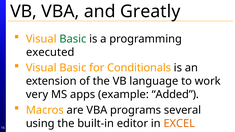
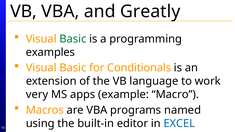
executed: executed -> examples (50, 52)
Added: Added -> Macro (175, 95)
several: several -> named (183, 110)
EXCEL colour: orange -> blue (179, 124)
